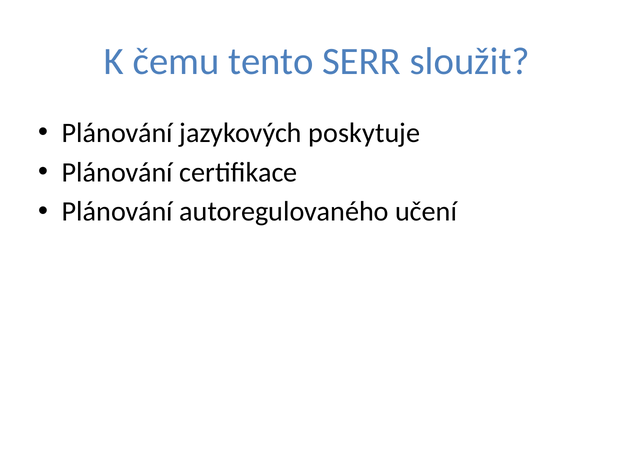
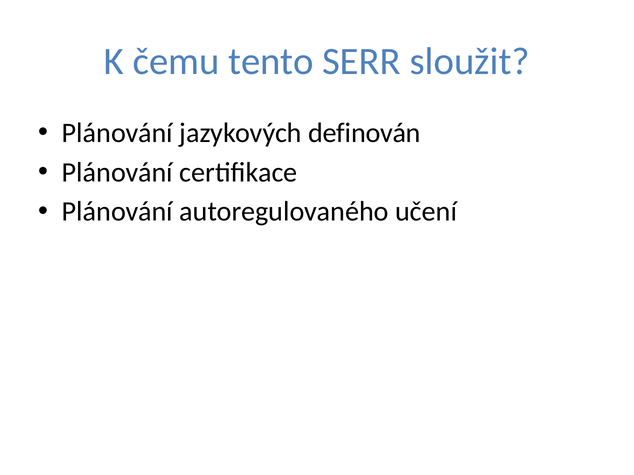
poskytuje: poskytuje -> definován (364, 133)
